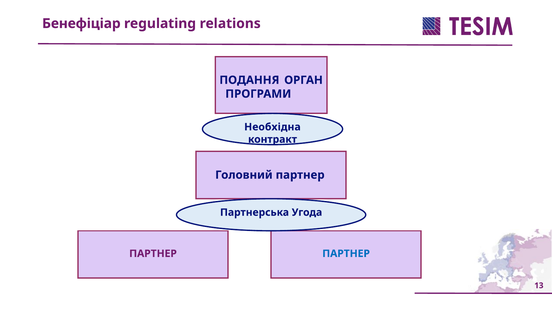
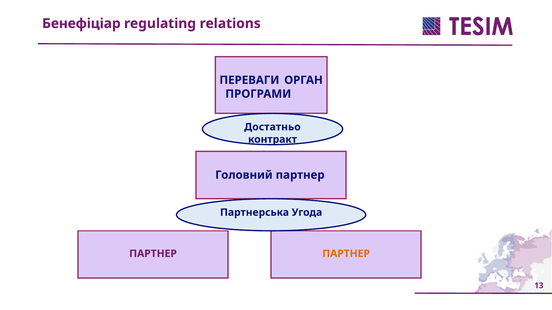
ПОДАННЯ: ПОДАННЯ -> ПЕРЕВАГИ (249, 80)
Необхідна: Необхідна -> Достатньо (272, 127)
ПАРТНЕР colour: blue -> orange (346, 254)
